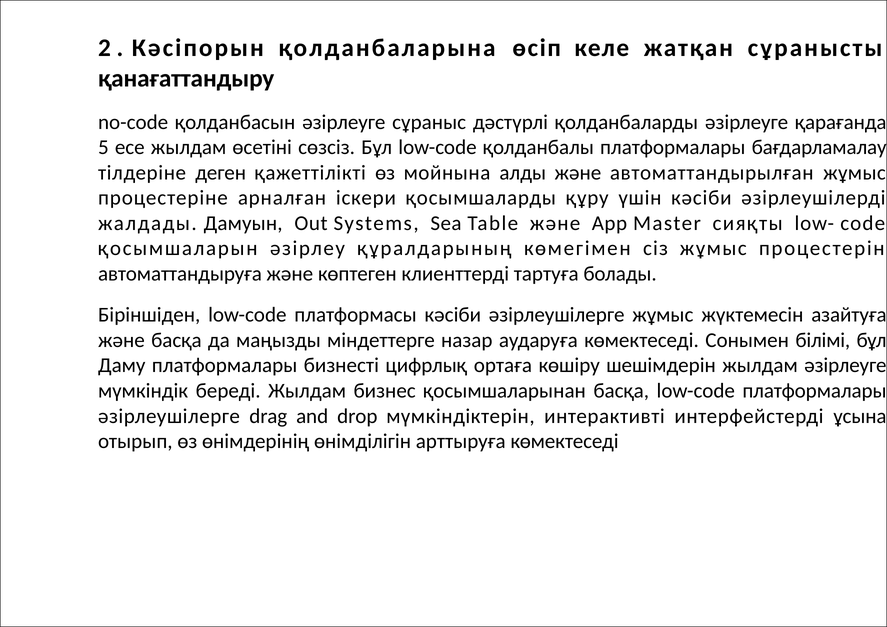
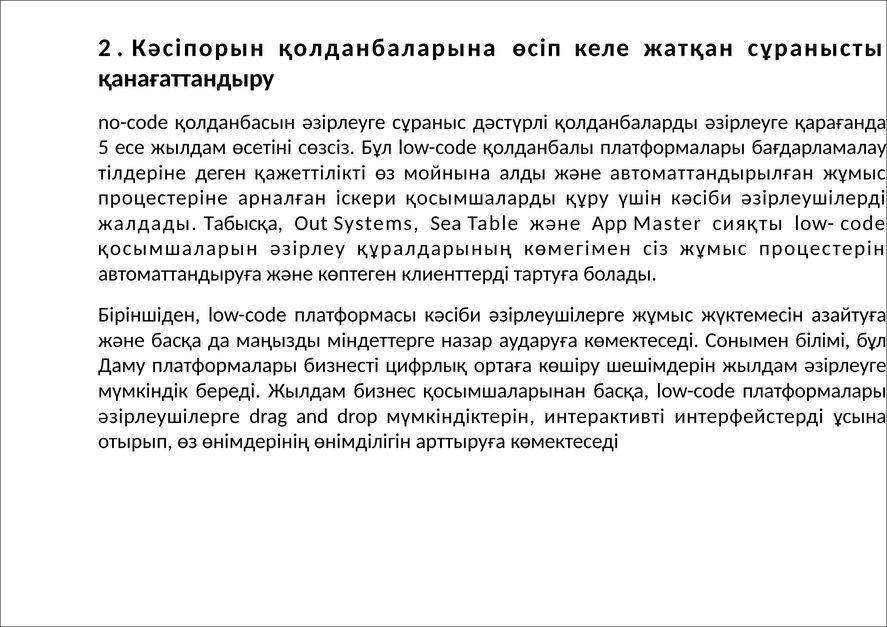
Дамуын: Дамуын -> Табысқа (243, 223)
